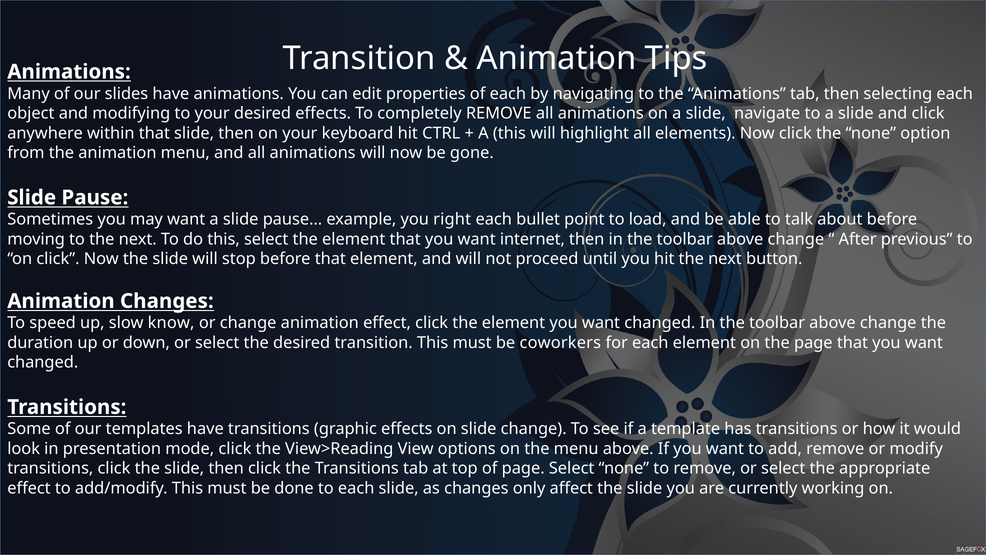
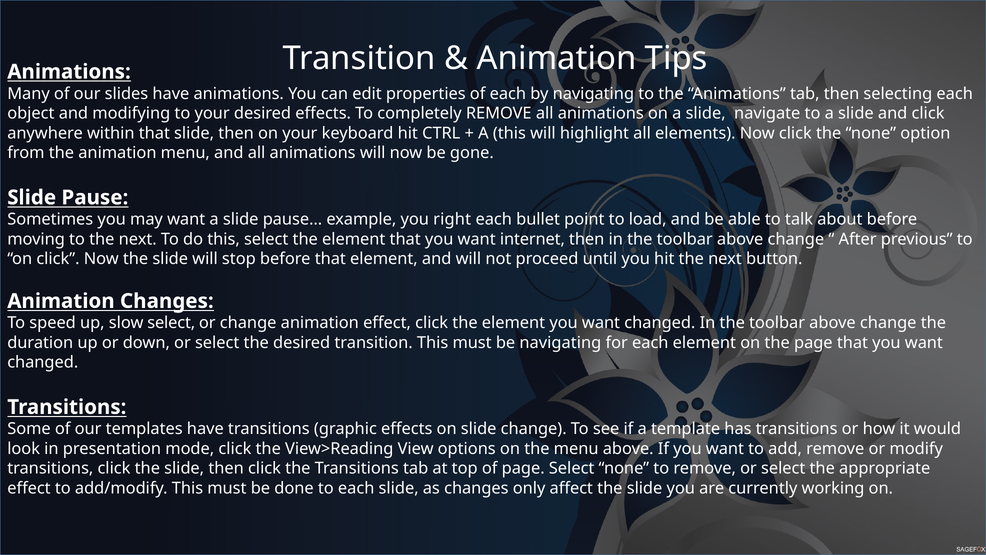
slow know: know -> select (171, 323)
be coworkers: coworkers -> navigating (560, 342)
